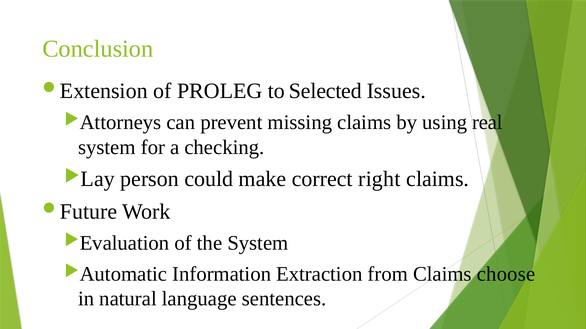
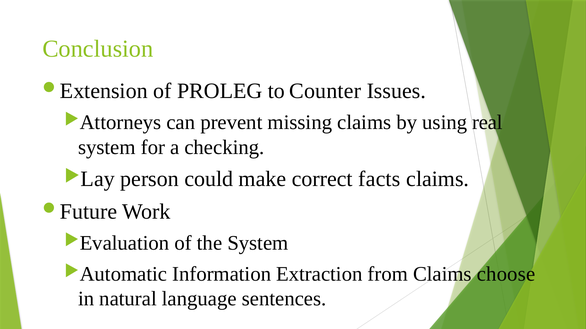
Selected: Selected -> Counter (325, 91)
right: right -> facts (379, 179)
